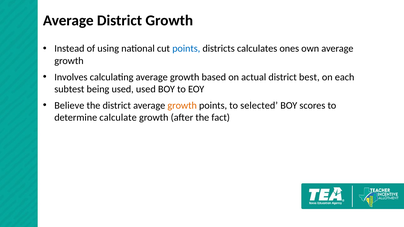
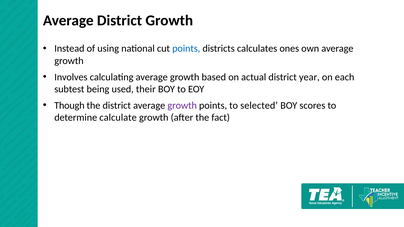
best: best -> year (309, 77)
used used: used -> their (146, 89)
Believe: Believe -> Though (69, 106)
growth colour: orange -> purple (182, 106)
